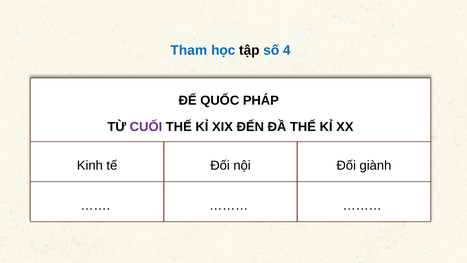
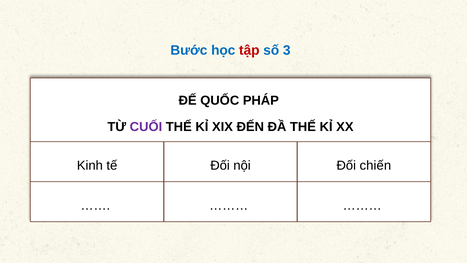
Tham: Tham -> Bước (189, 50)
tập colour: black -> red (249, 50)
4: 4 -> 3 (287, 50)
giành: giành -> chiến (375, 165)
